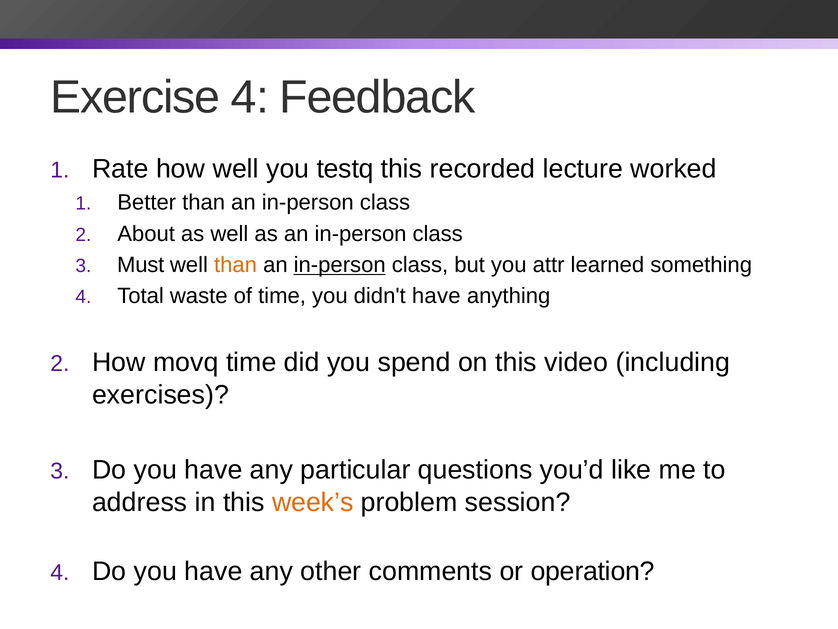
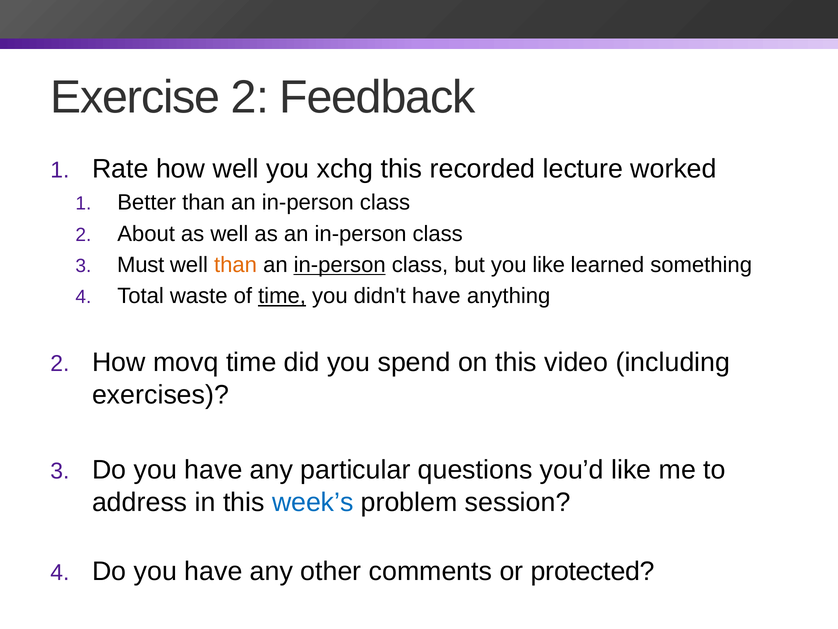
Exercise 4: 4 -> 2 (250, 98)
testq: testq -> xchg (345, 169)
you attr: attr -> like (549, 265)
time underline: none -> present (282, 296)
week’s colour: orange -> blue (313, 502)
operation: operation -> protected (593, 571)
